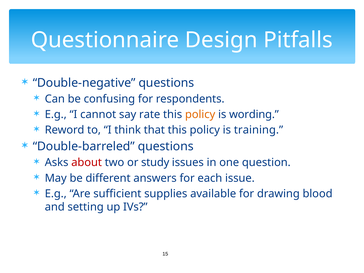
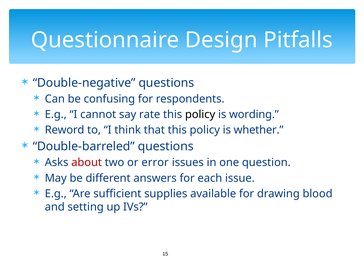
policy colour: orange -> black (200, 114)
training: training -> whether (259, 130)
study: study -> error (155, 163)
